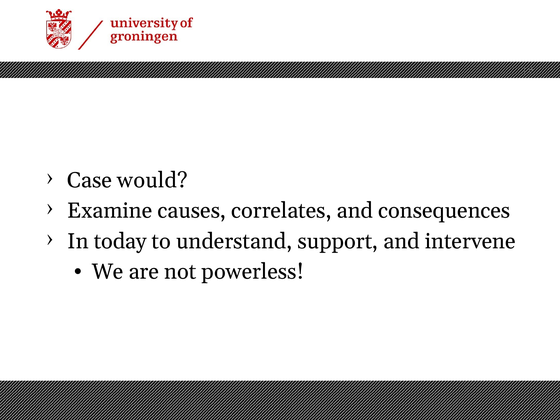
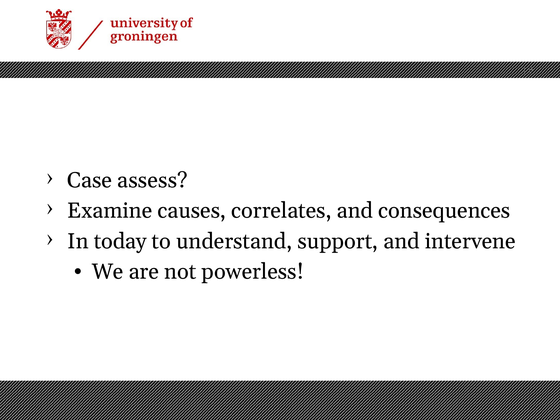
would: would -> assess (153, 180)
